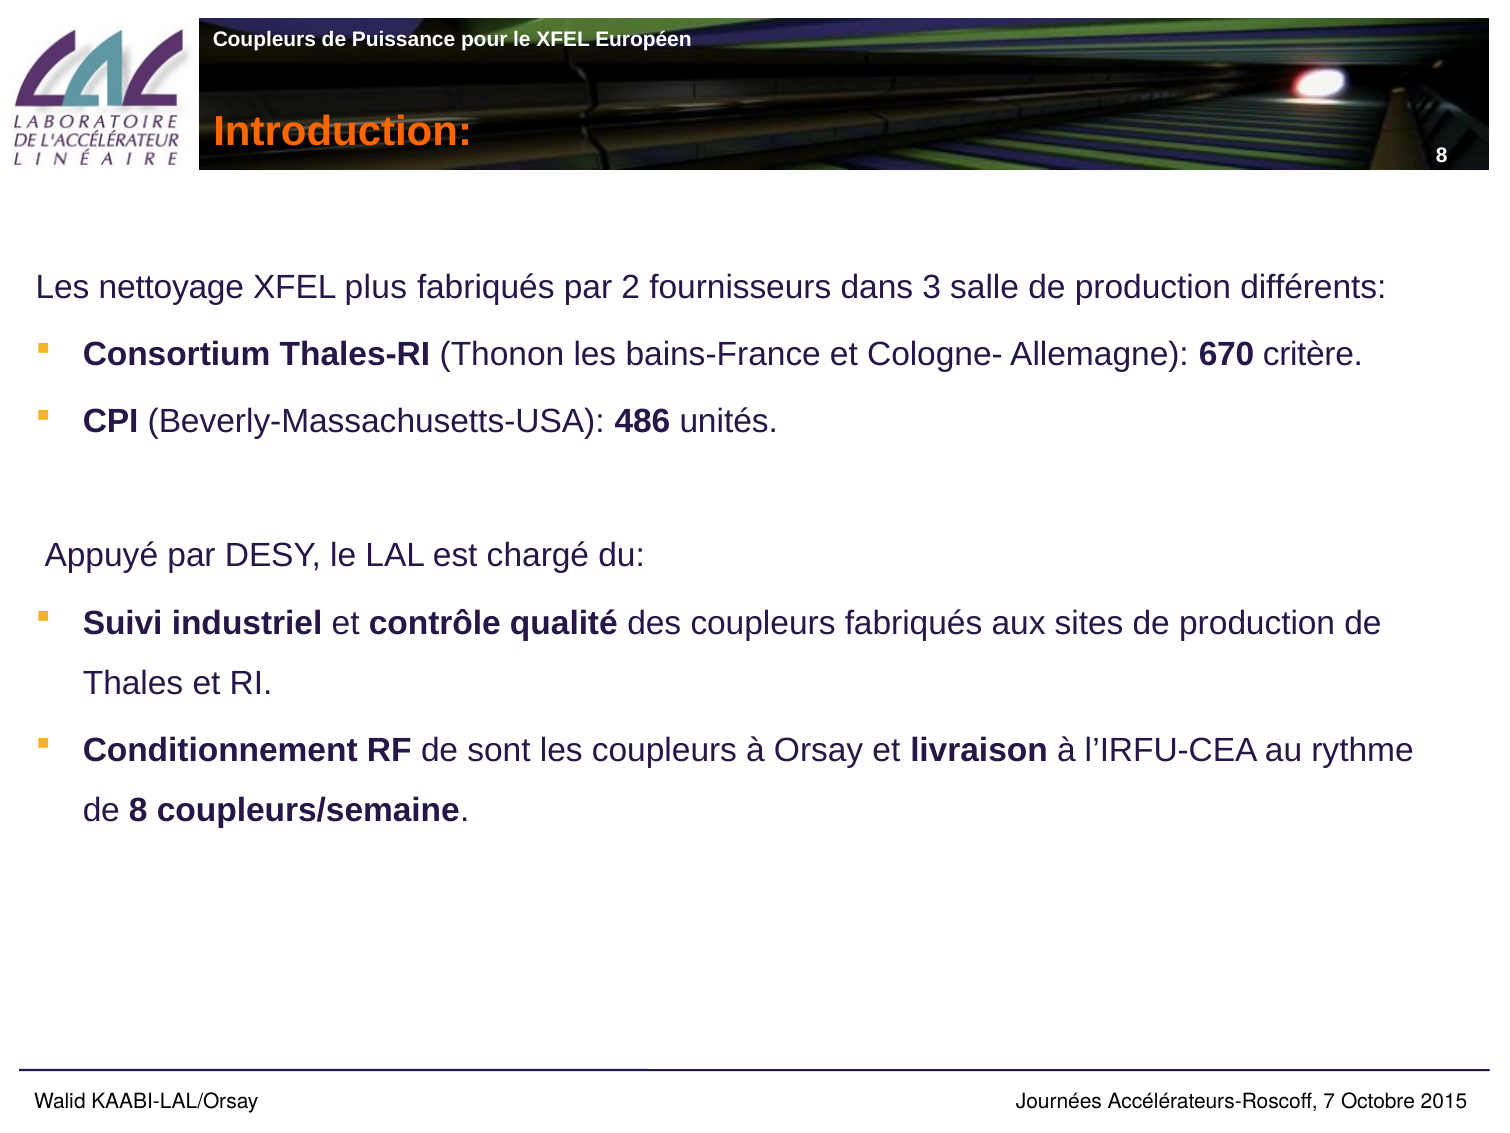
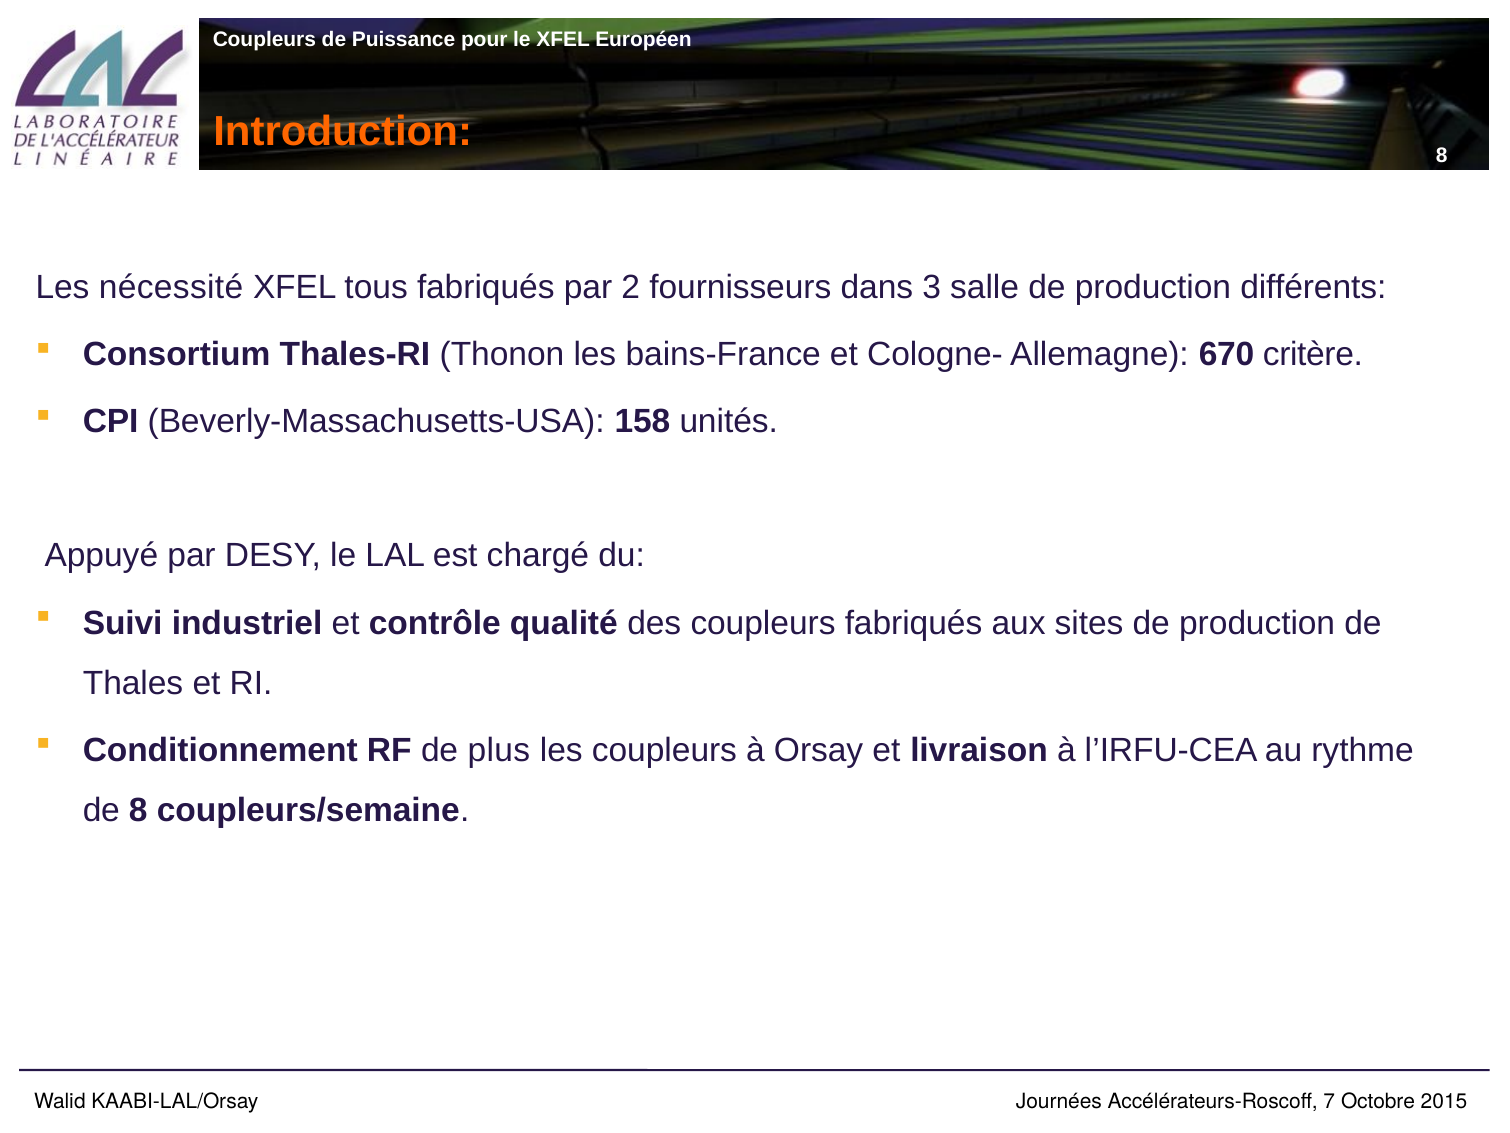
nettoyage: nettoyage -> nécessité (171, 287)
plus: plus -> tous (376, 287)
486: 486 -> 158 (642, 422)
sont: sont -> plus (499, 750)
